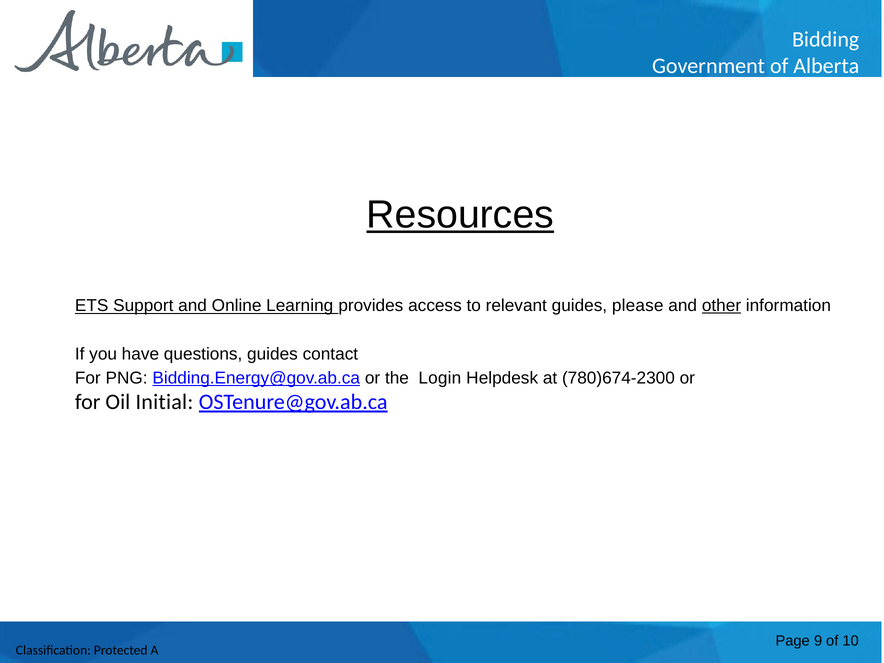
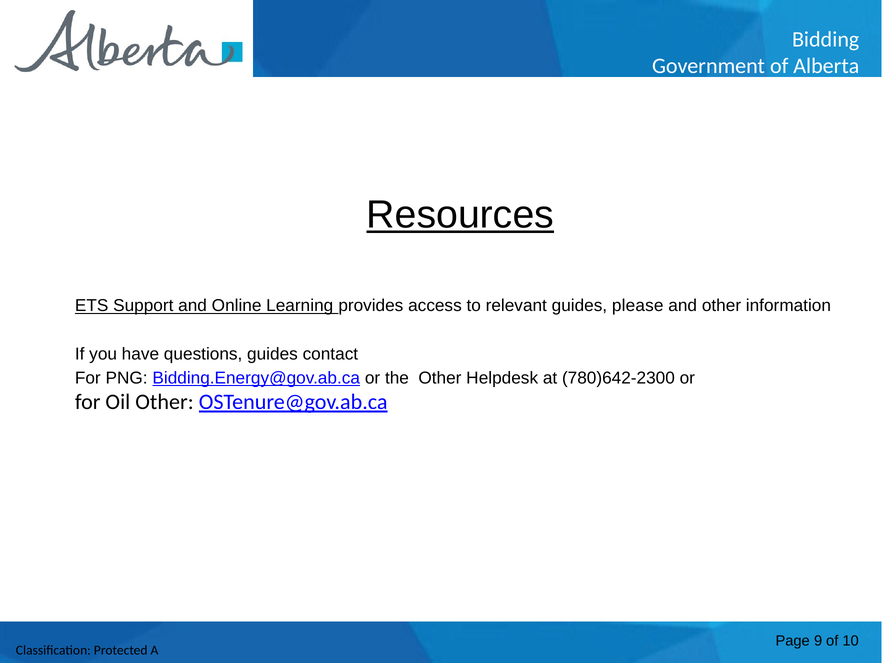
other underline: present -> none (722, 306)
the Login: Login -> Other (440, 378)
780)674-2300: 780)674-2300 -> 780)642-2300 (618, 378)
Oil Initial: Initial -> Other (165, 402)
